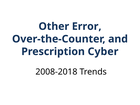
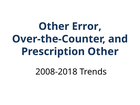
Prescription Cyber: Cyber -> Other (103, 52)
